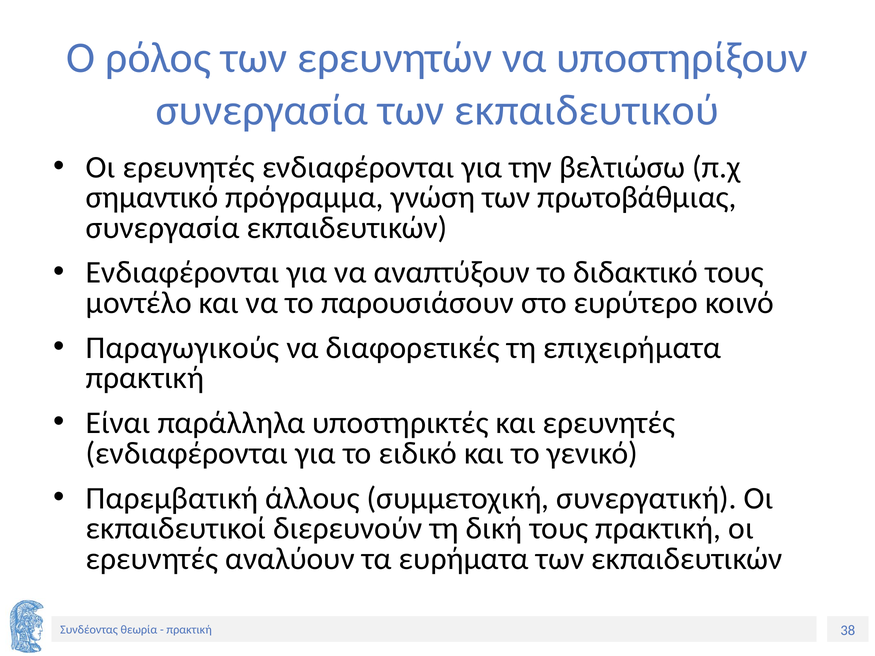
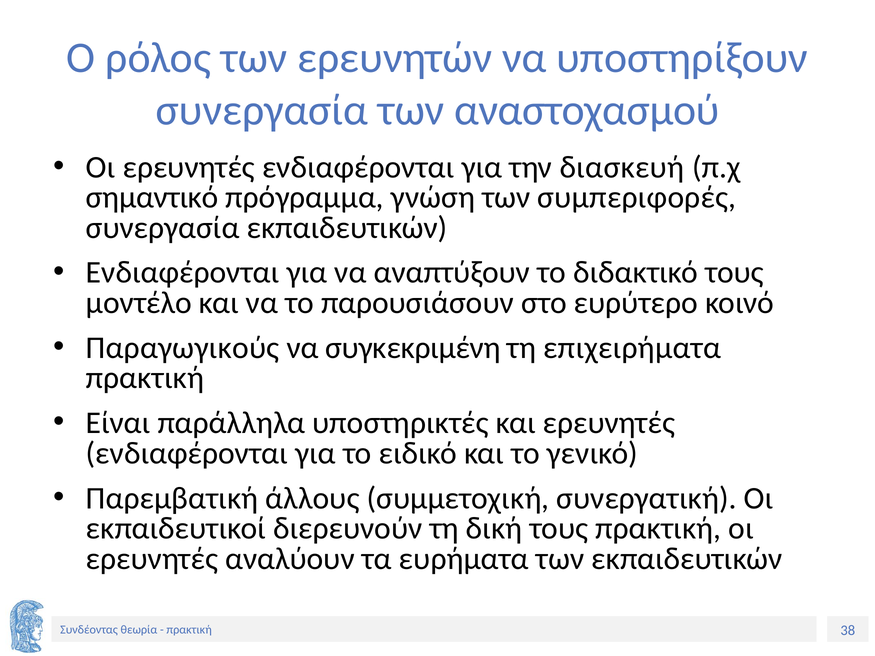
εκπαιδευτικού: εκπαιδευτικού -> αναστοχασμού (587, 110)
βελτιώσω: βελτιώσω -> διασκευή (622, 167)
πρωτοβάθμιας: πρωτοβάθμιας -> συμπεριφορές (637, 197)
διαφορετικές: διαφορετικές -> συγκεκριμένη (413, 348)
